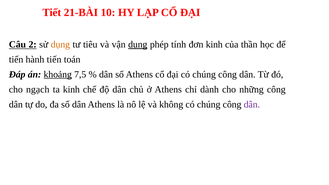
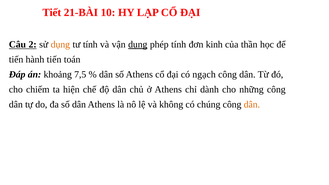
tư tiêu: tiêu -> tính (90, 44)
khoảng underline: present -> none (58, 74)
đại có chúng: chúng -> ngạch (204, 74)
ngạch: ngạch -> chiếm (38, 89)
ta kinh: kinh -> hiện (71, 89)
dân colour: purple -> orange (252, 104)
